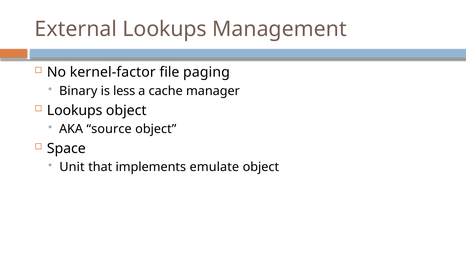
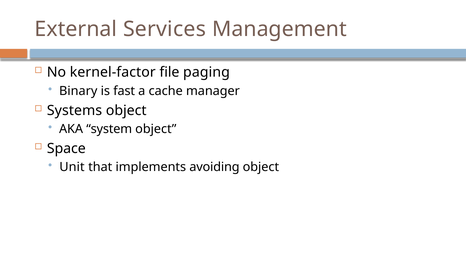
External Lookups: Lookups -> Services (164, 29)
less: less -> fast (124, 91)
Lookups: Lookups -> Systems (75, 110)
source: source -> system (109, 129)
emulate: emulate -> avoiding (214, 167)
